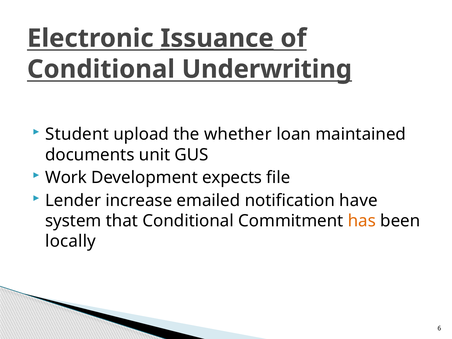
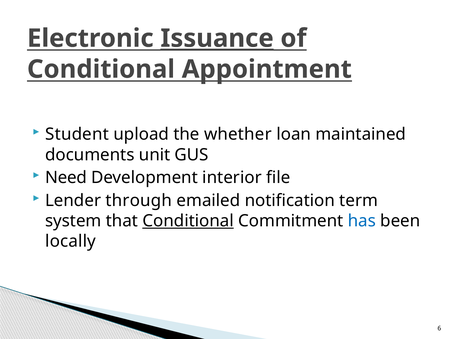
Underwriting: Underwriting -> Appointment (267, 69)
Work: Work -> Need (66, 178)
expects: expects -> interior (232, 178)
increase: increase -> through (139, 200)
have: have -> term (359, 200)
Conditional underline: none -> present (188, 221)
has colour: orange -> blue (362, 221)
